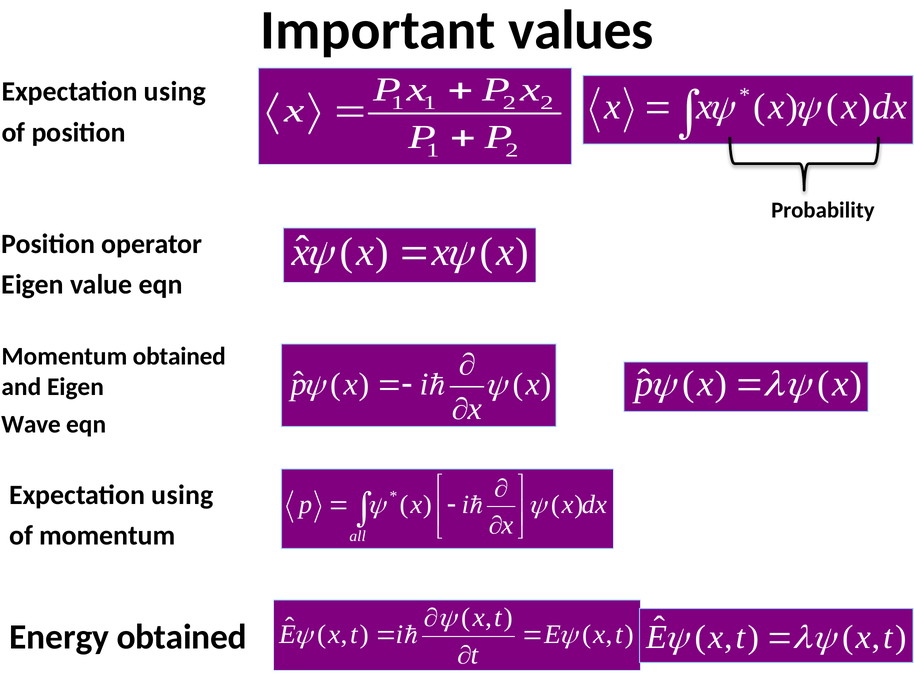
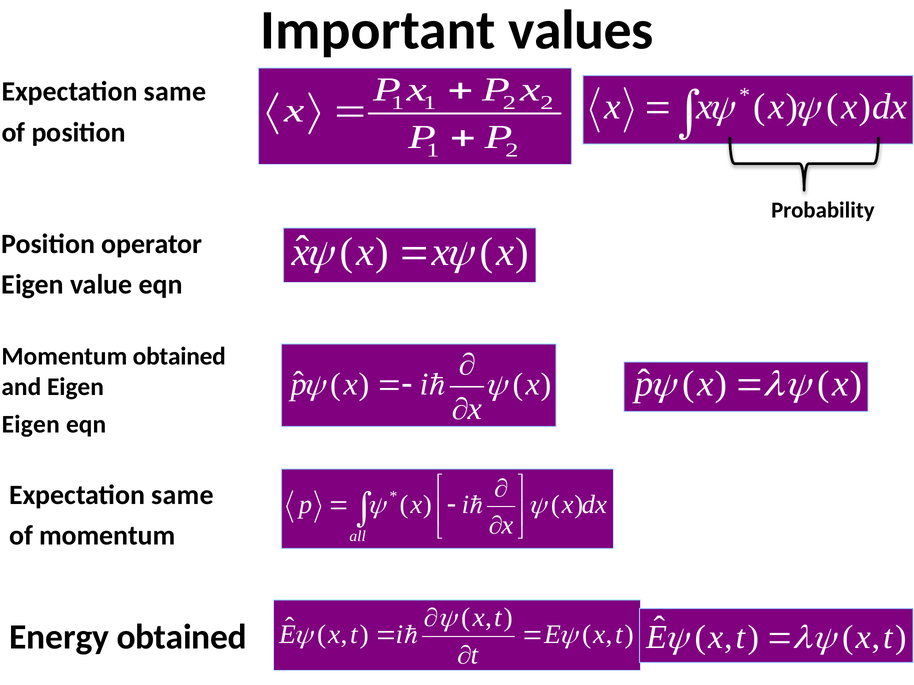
using: using -> same (175, 92)
Wave: Wave -> Eigen (31, 425)
using: using -> same (183, 495)
